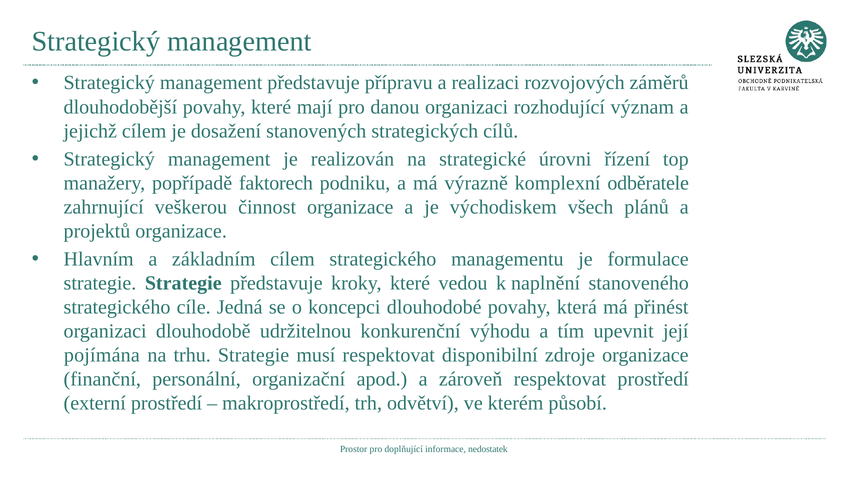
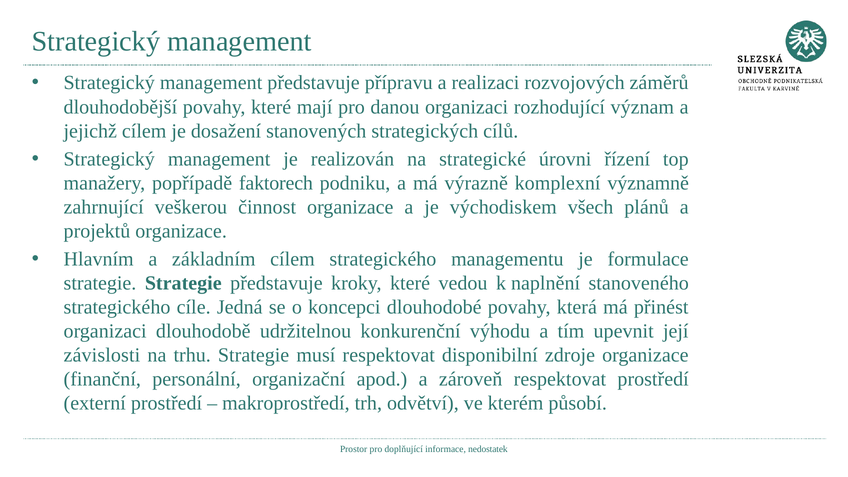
odběratele: odběratele -> významně (648, 183)
pojímána: pojímána -> závislosti (102, 355)
